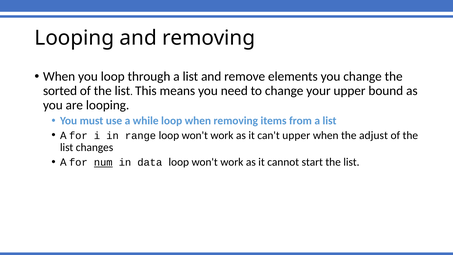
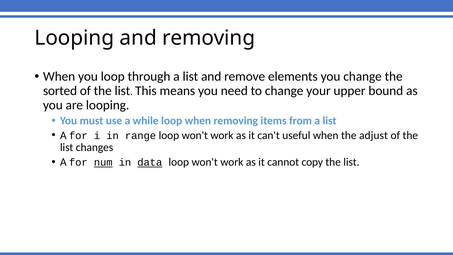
can't upper: upper -> useful (296, 135)
data underline: none -> present (150, 162)
start: start -> copy (312, 162)
